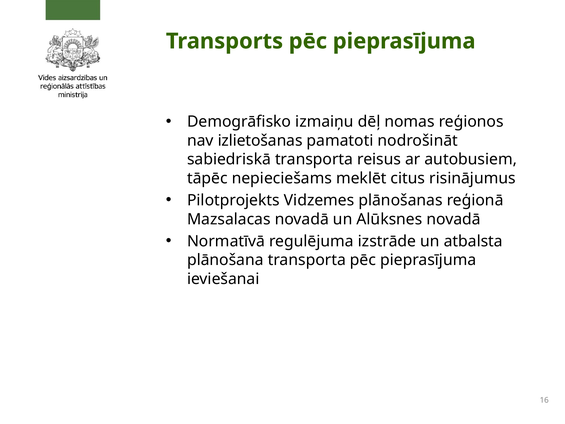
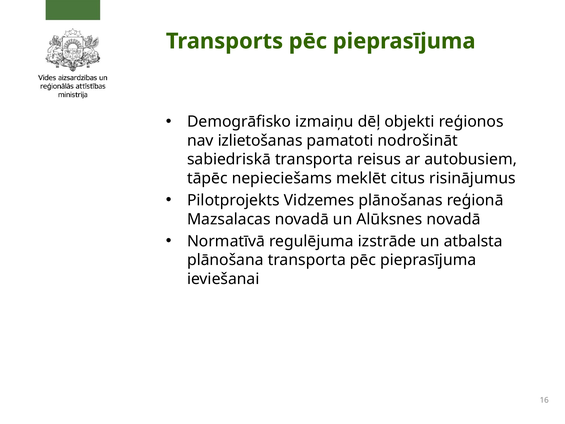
nomas: nomas -> objekti (410, 122)
